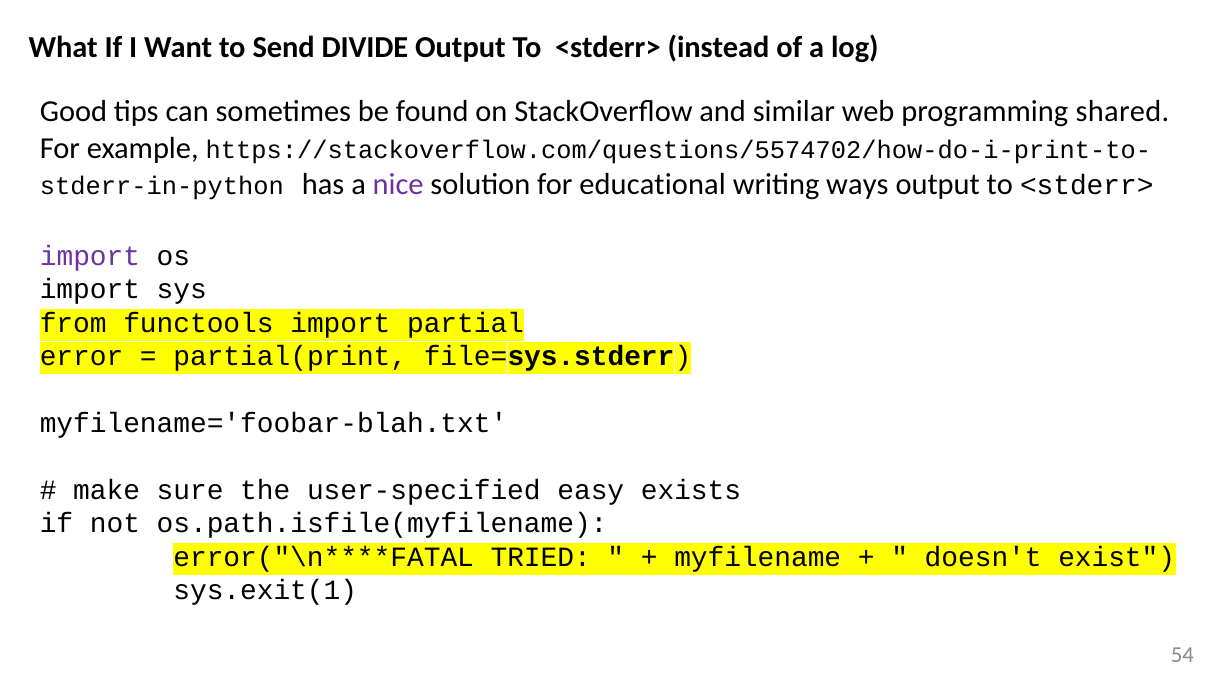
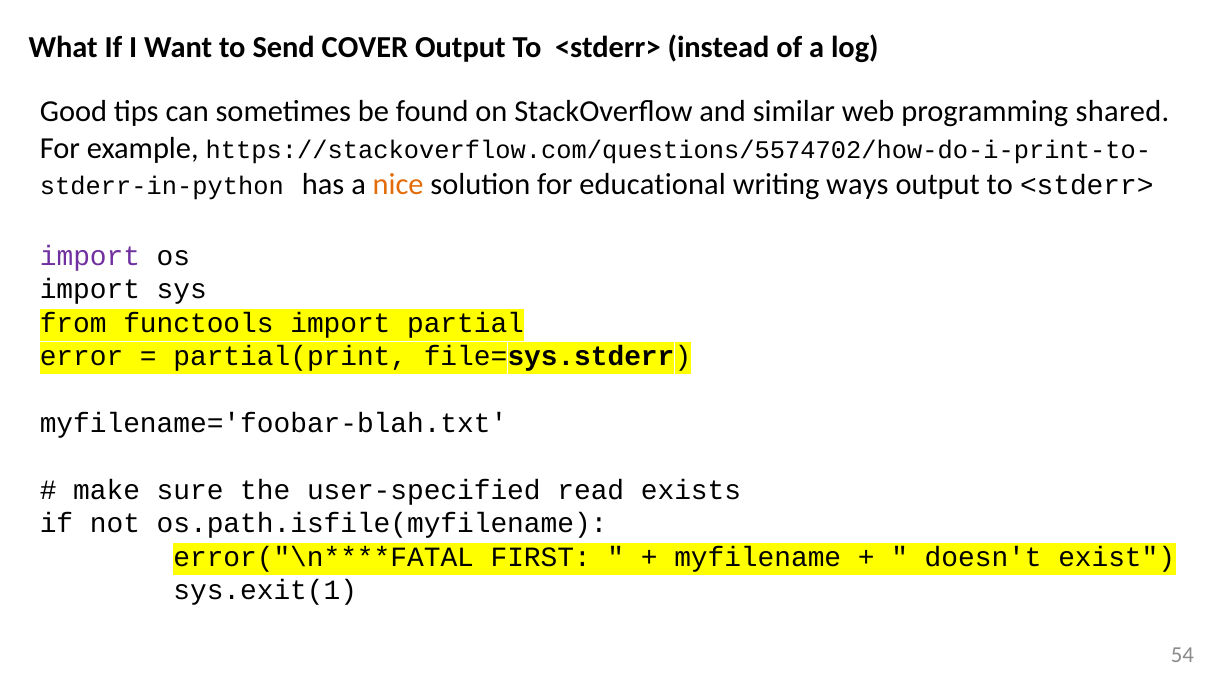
DIVIDE: DIVIDE -> COVER (365, 48)
nice colour: purple -> orange (398, 185)
easy: easy -> read (591, 490)
TRIED: TRIED -> FIRST (541, 557)
